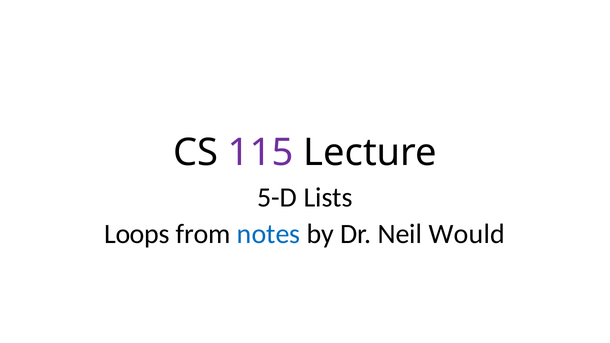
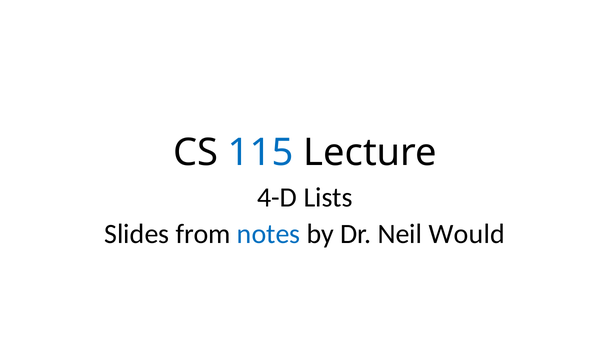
115 colour: purple -> blue (261, 152)
5-D: 5-D -> 4-D (277, 197)
Loops: Loops -> Slides (137, 234)
